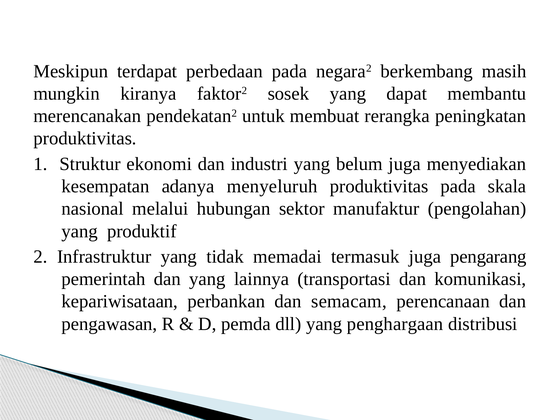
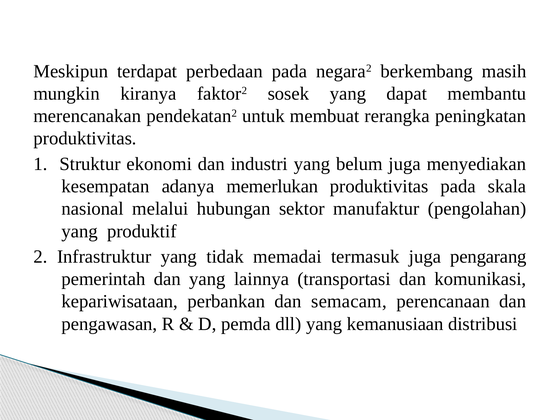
menyeluruh: menyeluruh -> memerlukan (272, 186)
penghargaan: penghargaan -> kemanusiaan (395, 324)
